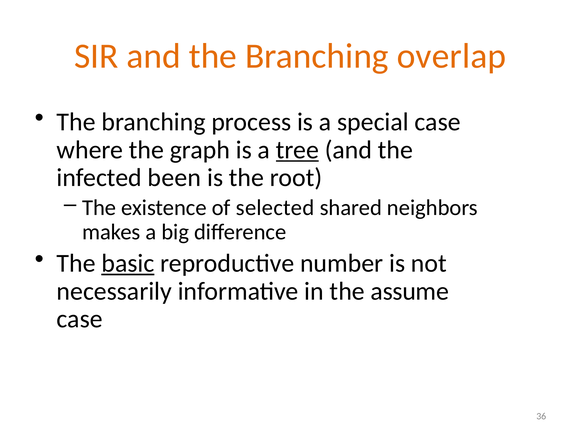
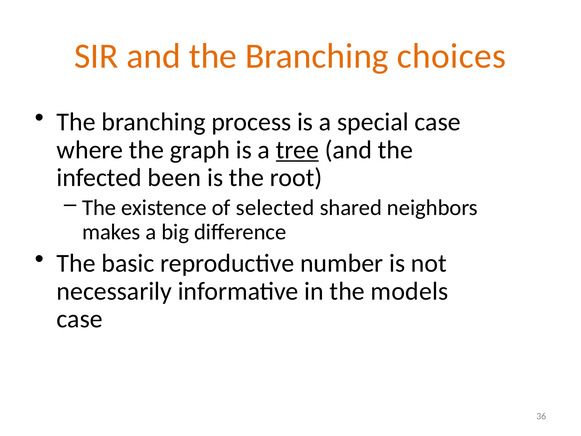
overlap: overlap -> choices (451, 56)
basic underline: present -> none (128, 263)
assume: assume -> models (409, 291)
